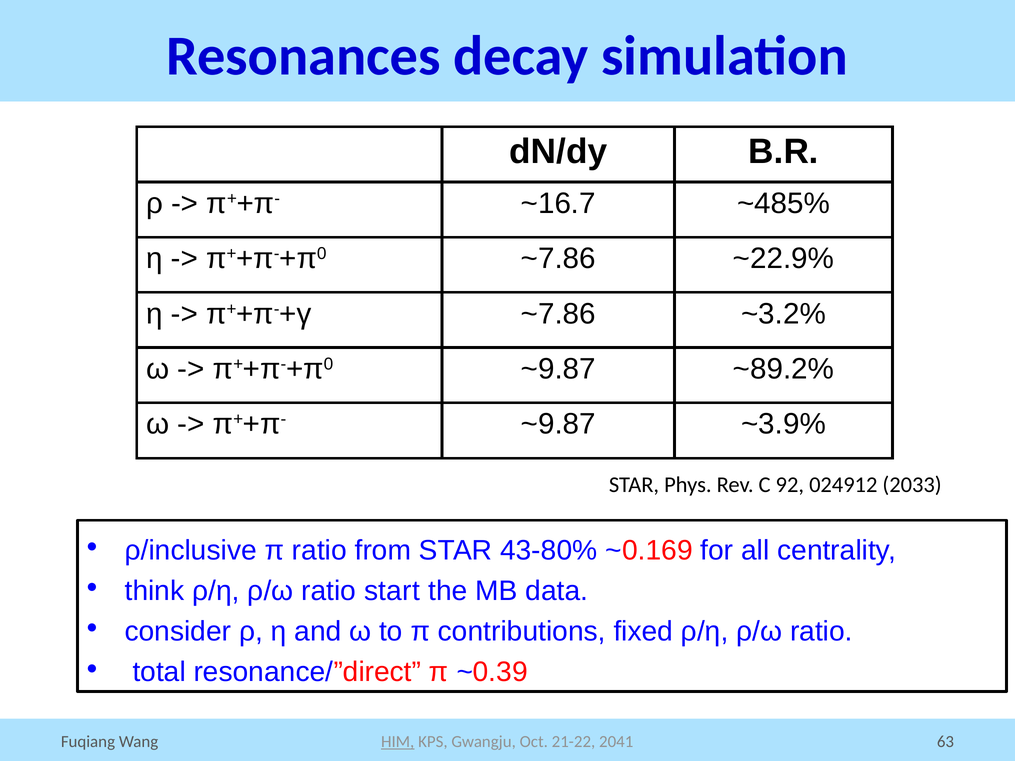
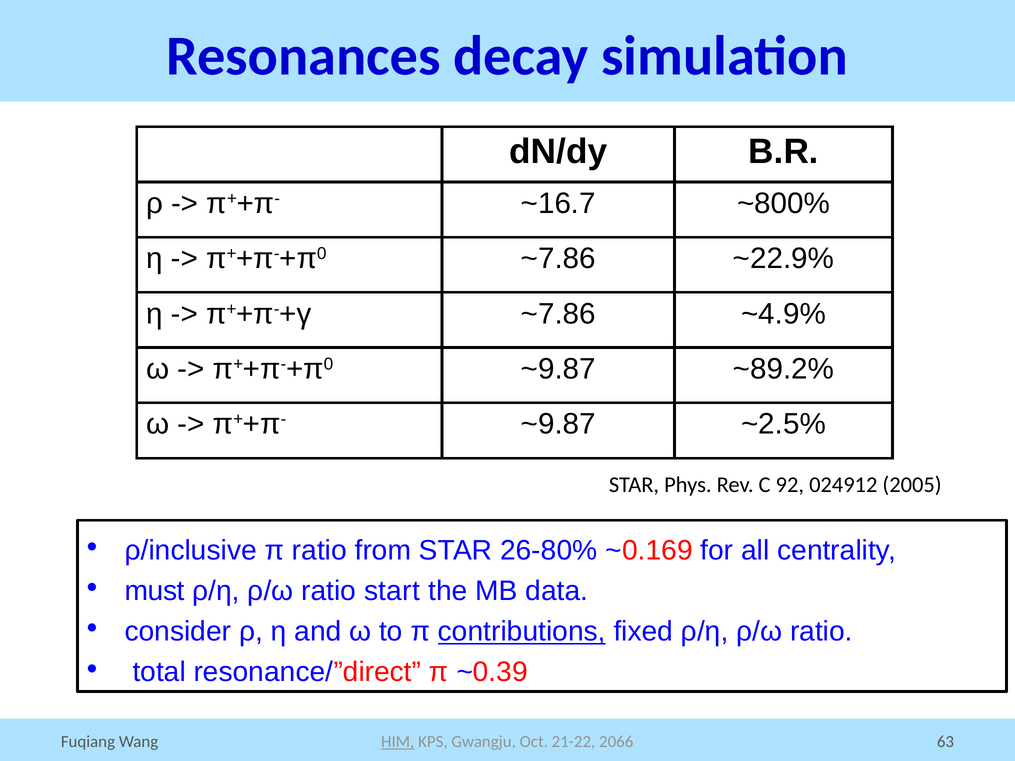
~485%: ~485% -> ~800% (784, 203)
~3.2%: ~3.2% -> ~4.9% (784, 314)
~3.9%: ~3.9% -> ~2.5% (784, 424)
2033: 2033 -> 2005 (912, 485)
43-80%: 43-80% -> 26-80% (549, 551)
think: think -> must (155, 591)
contributions underline: none -> present (522, 632)
2041: 2041 -> 2066 (616, 742)
